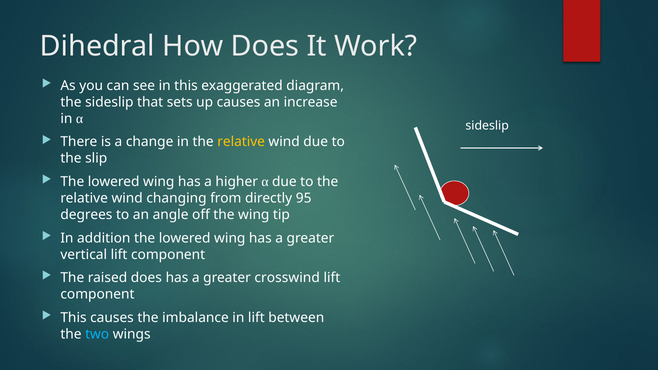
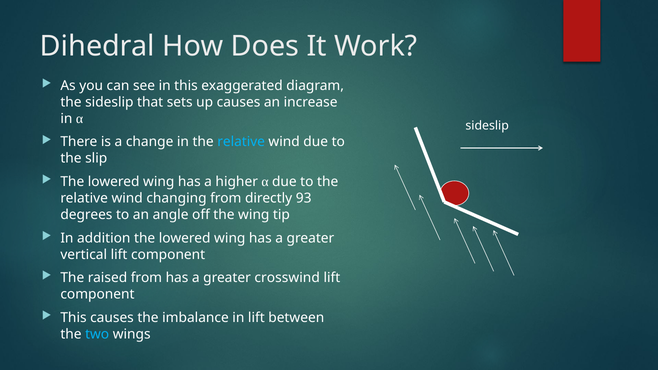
relative colour: yellow -> light blue (241, 142)
95: 95 -> 93 (304, 198)
raised does: does -> from (146, 278)
